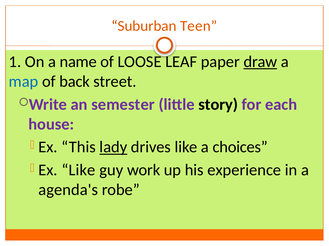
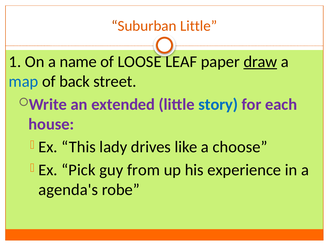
Suburban Teen: Teen -> Little (199, 26)
semester: semester -> extended (123, 105)
story colour: black -> blue (218, 105)
lady underline: present -> none (113, 148)
choices: choices -> choose (240, 148)
Ex Like: Like -> Pick (78, 171)
work: work -> from (144, 171)
